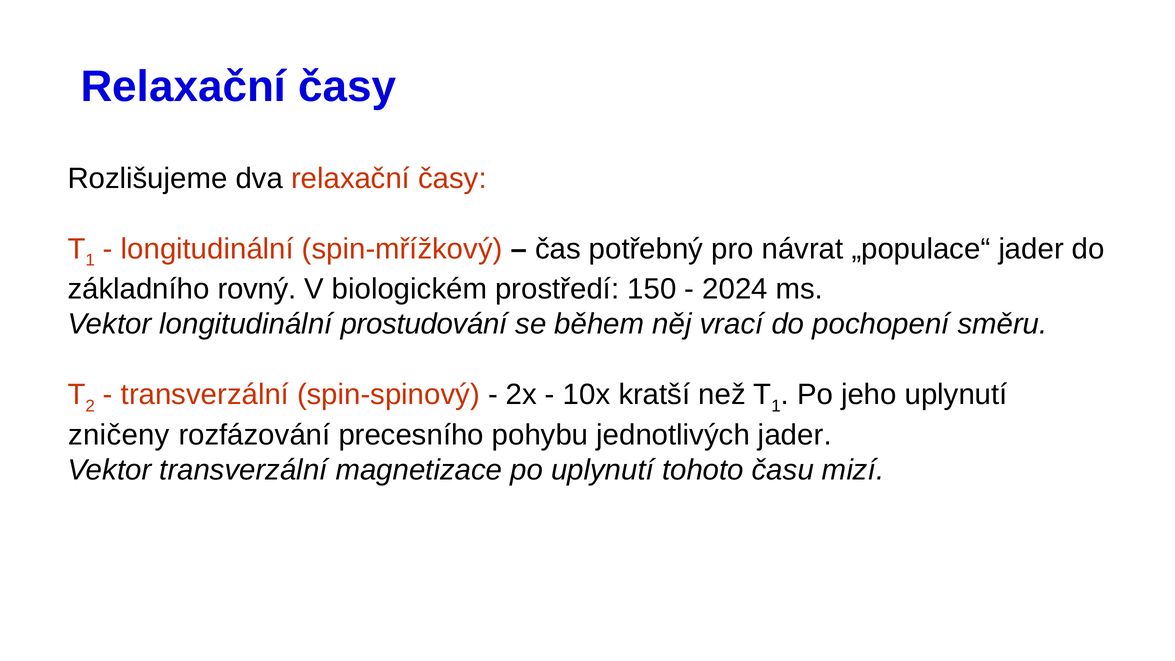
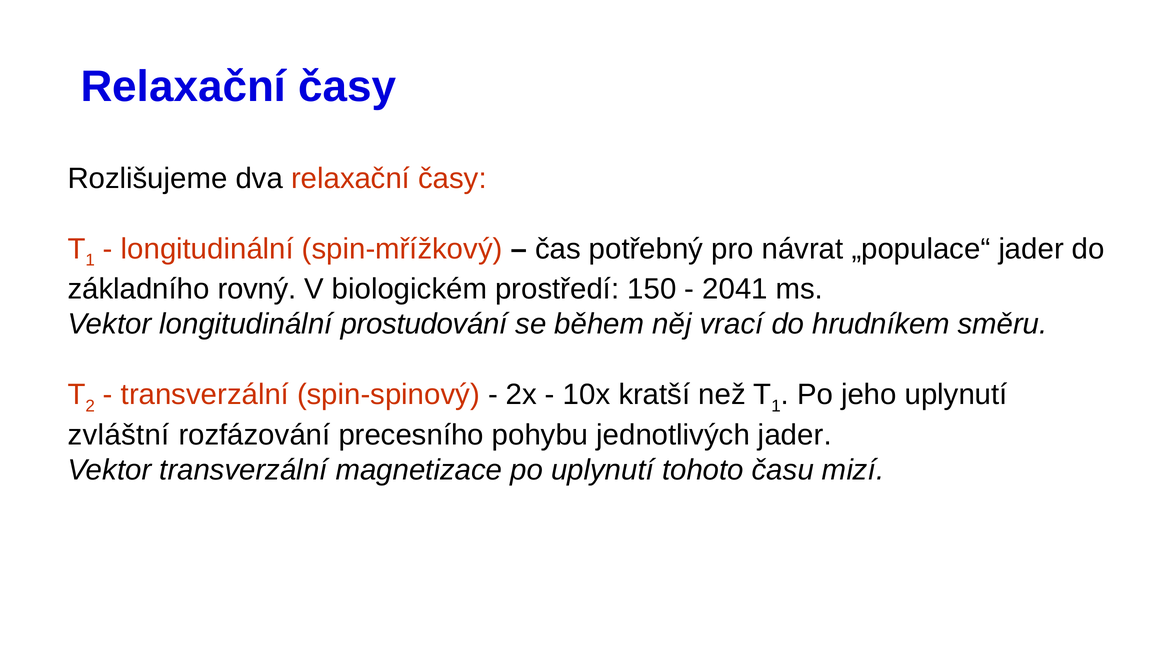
2024: 2024 -> 2041 (735, 289)
pochopení: pochopení -> hrudníkem (881, 324)
zničeny: zničeny -> zvláštní (119, 435)
